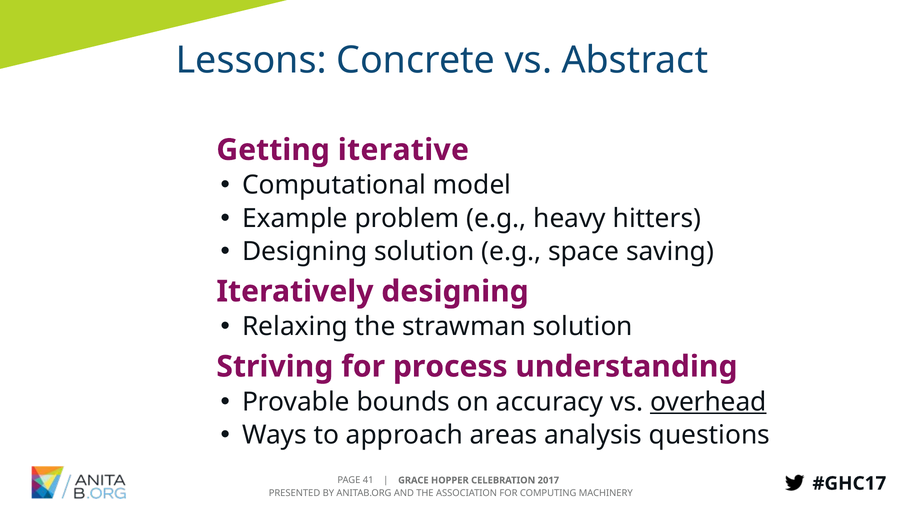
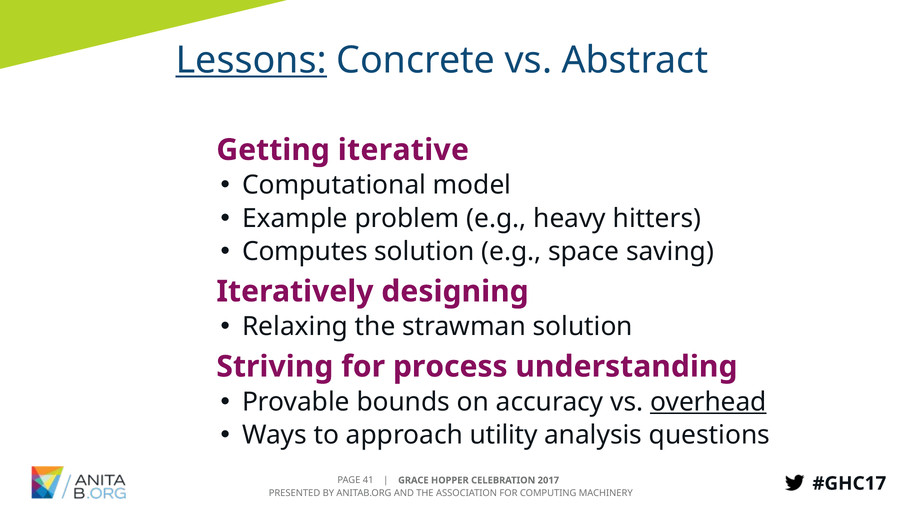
Lessons underline: none -> present (251, 60)
Designing: Designing -> Computes (305, 251)
areas: areas -> utility (504, 435)
